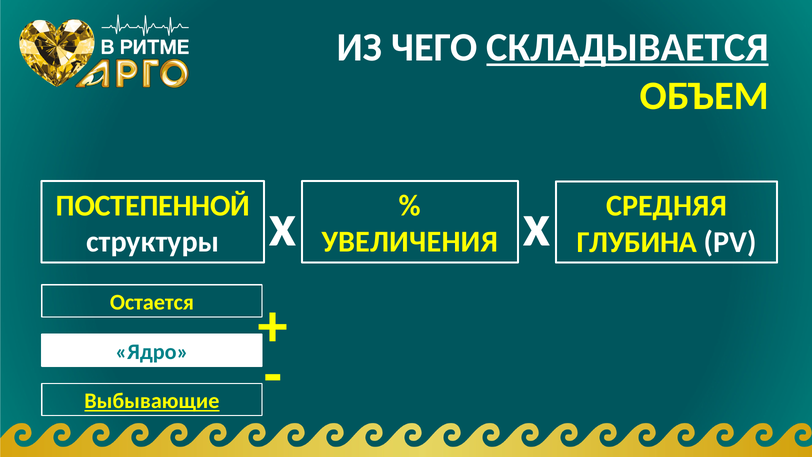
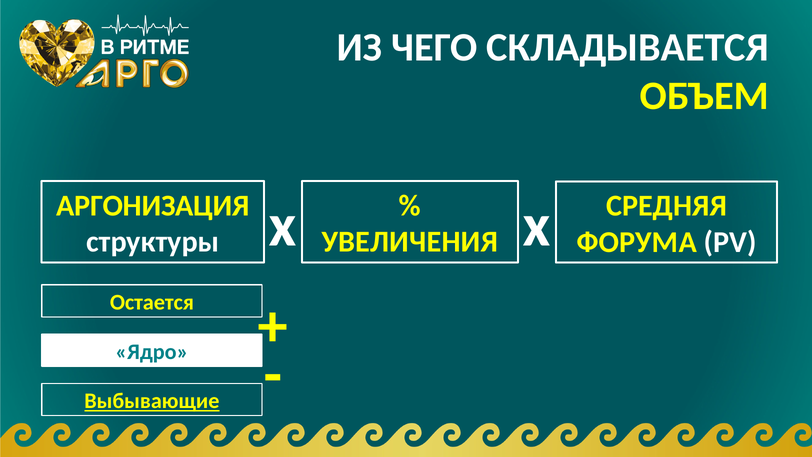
СКЛАДЫВАЕТСЯ underline: present -> none (628, 48)
ПОСТЕПЕННОЙ: ПОСТЕПЕННОЙ -> АРГОНИЗАЦИЯ (153, 206)
ГЛУБИНА: ГЛУБИНА -> ФОРУМА (637, 242)
